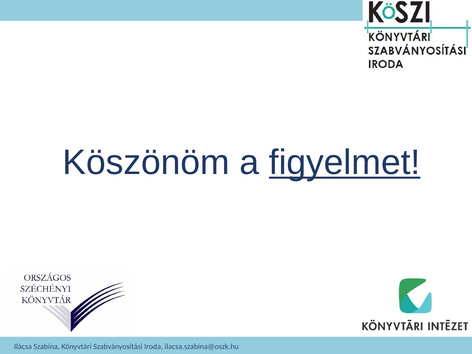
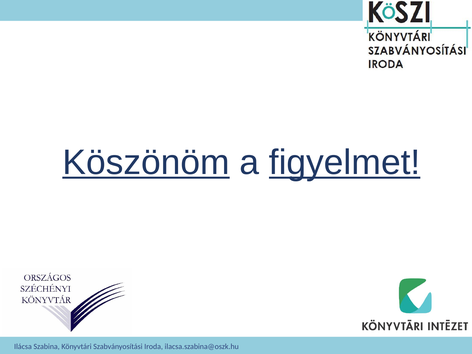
Köszönöm underline: none -> present (146, 162)
